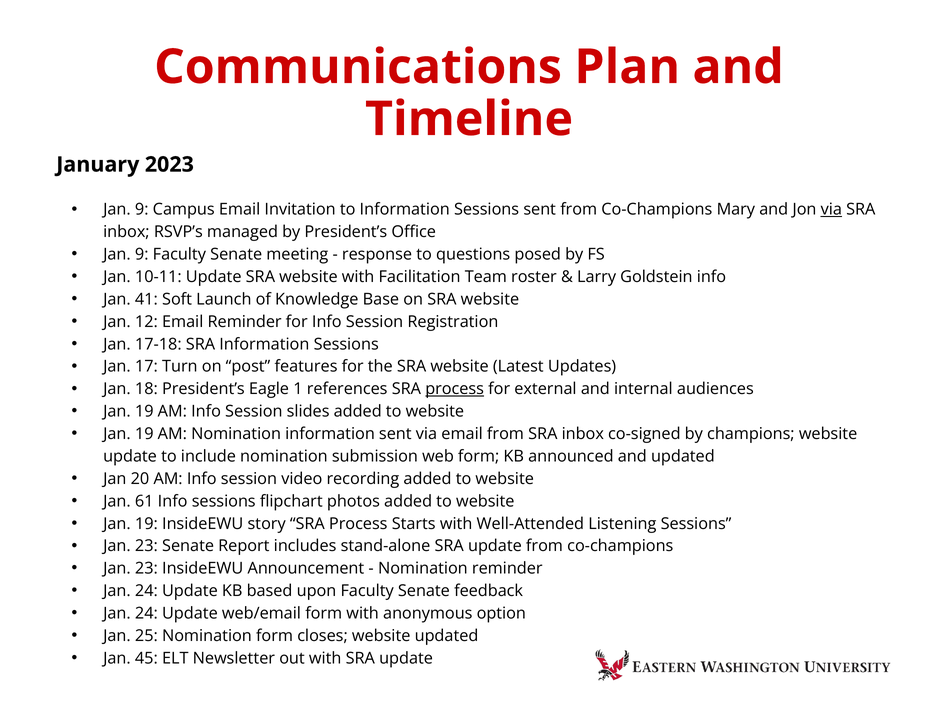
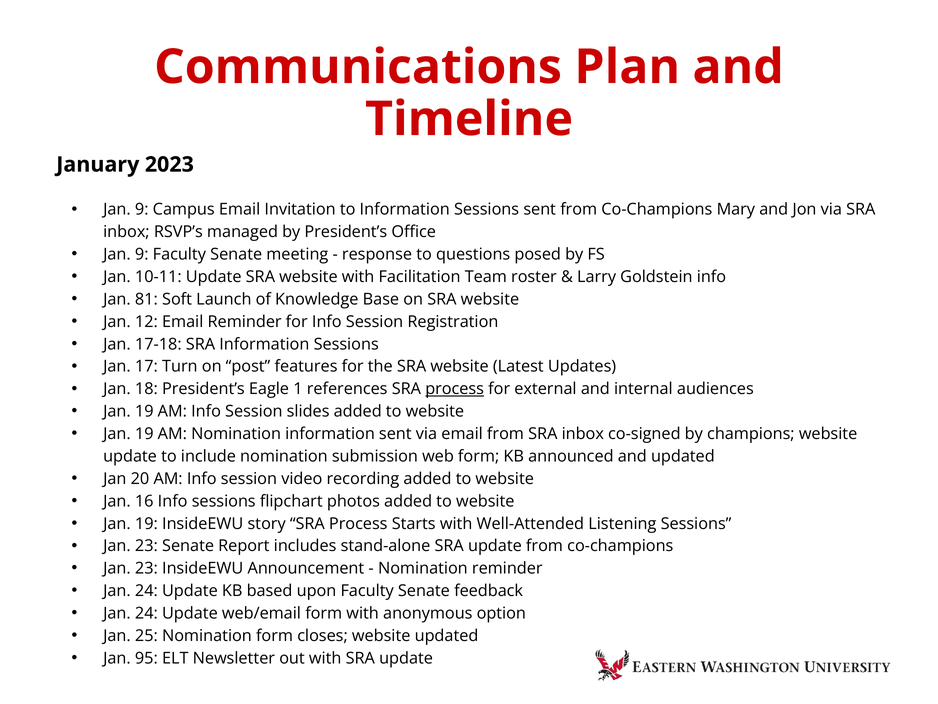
via underline: present -> none (831, 209)
41: 41 -> 81 (146, 299)
61: 61 -> 16 (144, 501)
45: 45 -> 95 (146, 658)
